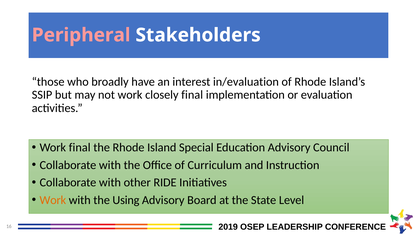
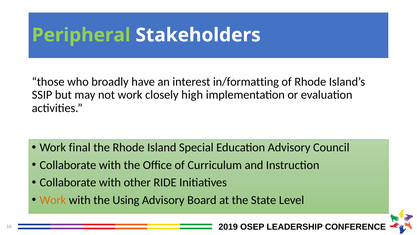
Peripheral colour: pink -> light green (81, 35)
in/evaluation: in/evaluation -> in/formatting (246, 82)
closely final: final -> high (192, 95)
